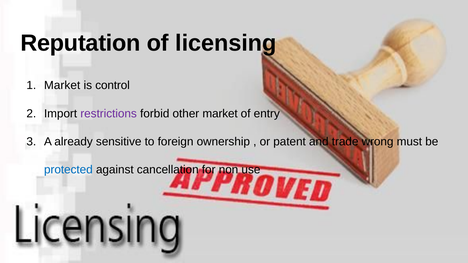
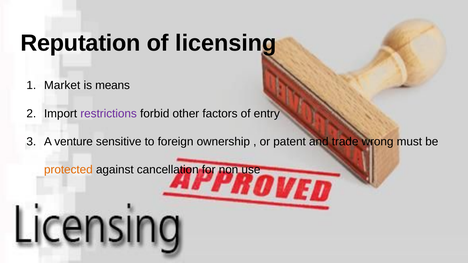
control: control -> means (113, 86)
other market: market -> factors (220, 114)
already: already -> venture (74, 142)
protected colour: blue -> orange (68, 170)
